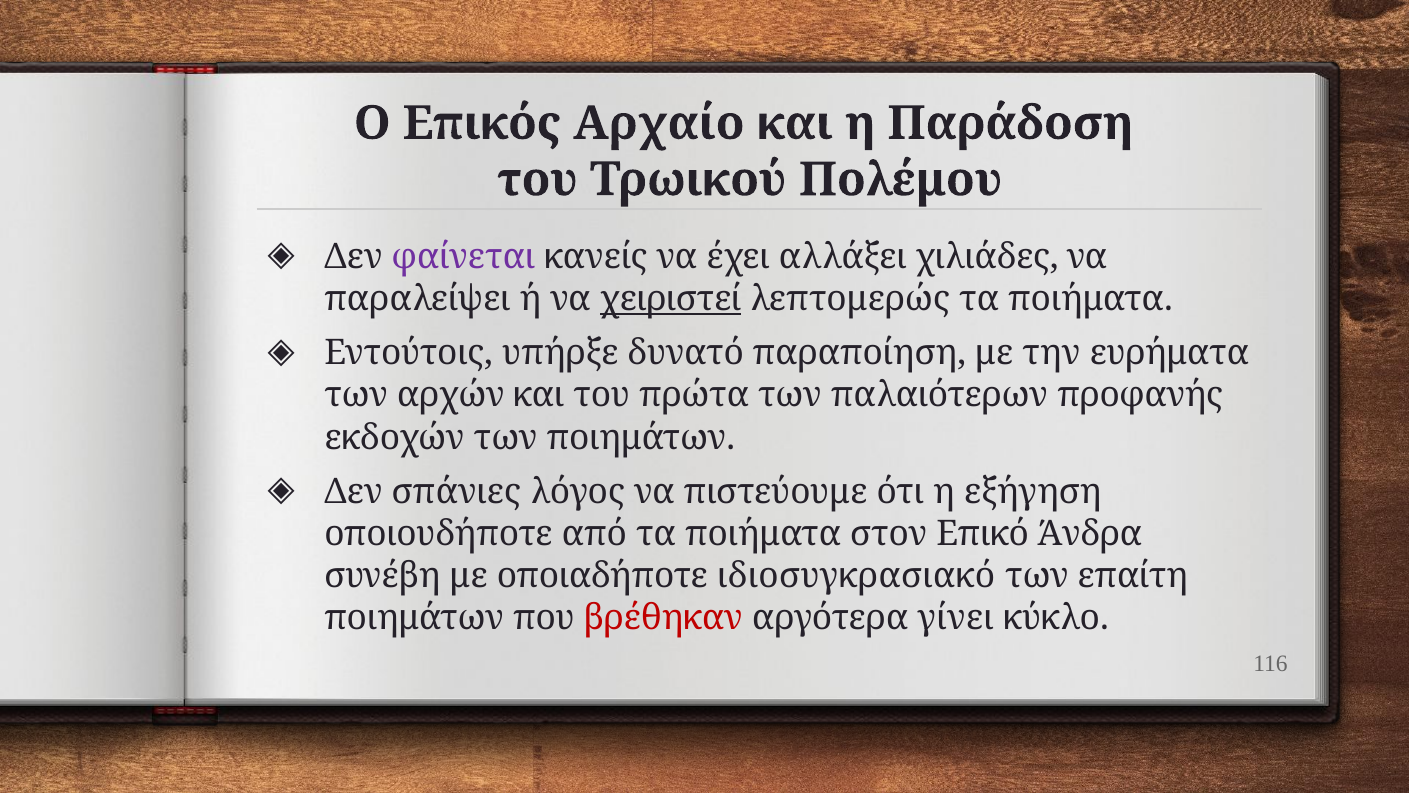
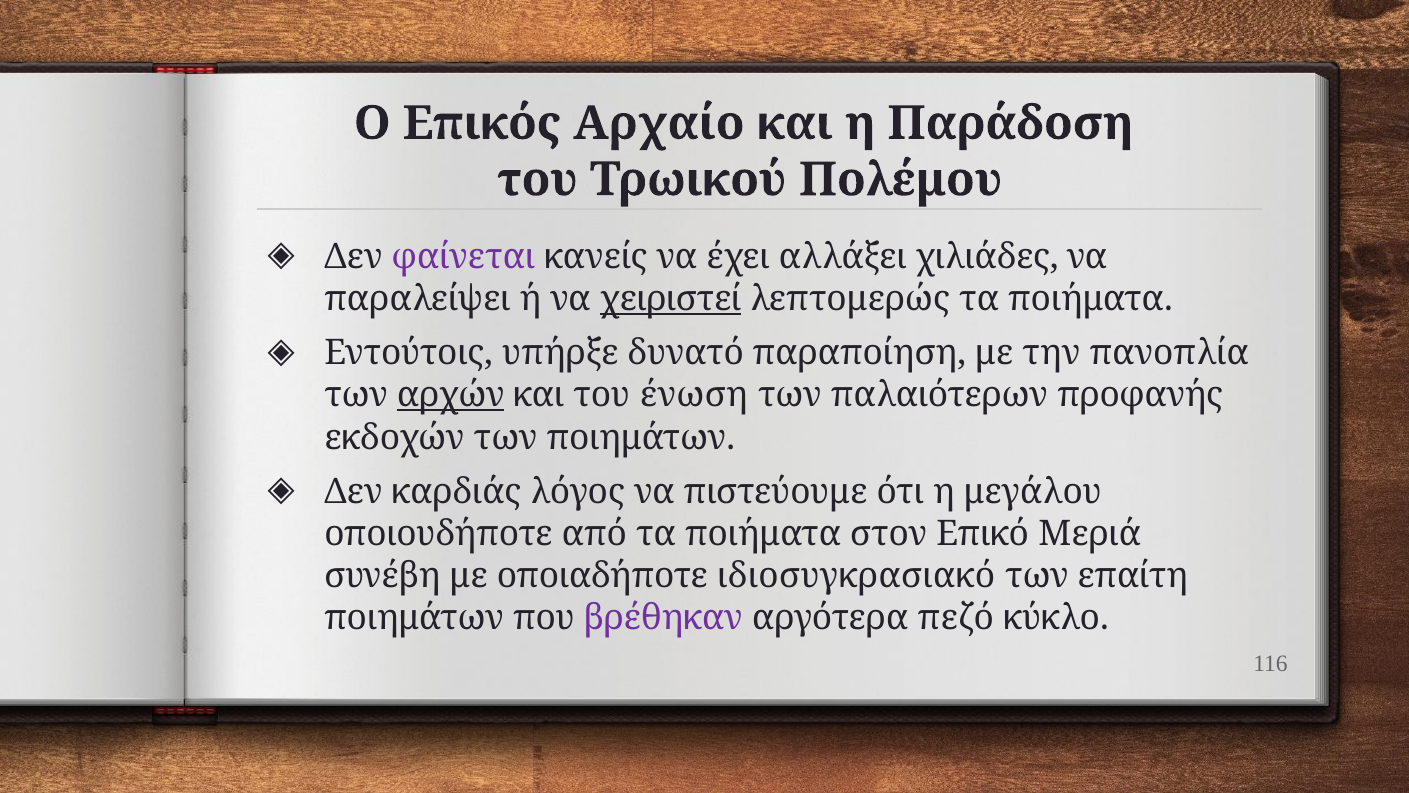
ευρήματα: ευρήματα -> πανοπλία (1169, 353)
αρχών underline: none -> present (451, 395)
πρώτα: πρώτα -> ένωση (694, 395)
σπάνιες: σπάνιες -> καρδιάς (456, 491)
εξήγηση: εξήγηση -> μεγάλου (1033, 491)
Άνδρα: Άνδρα -> Μεριά (1090, 534)
βρέθηκαν colour: red -> purple (663, 618)
γίνει: γίνει -> πεζό (956, 618)
